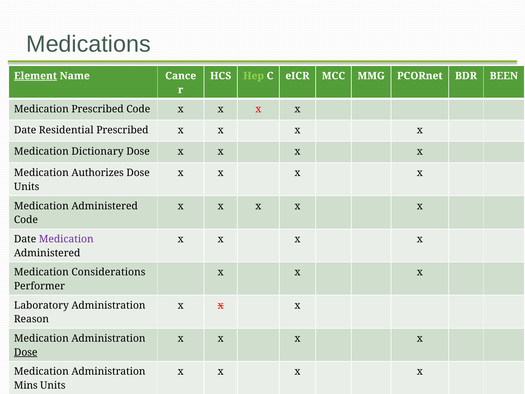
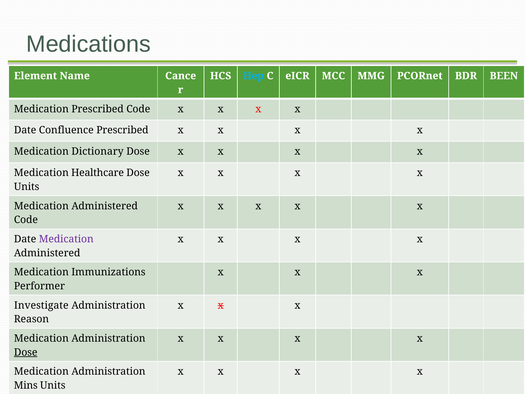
Element underline: present -> none (35, 76)
Hep colour: light green -> light blue (254, 76)
Residential: Residential -> Confluence (66, 130)
Authorizes: Authorizes -> Healthcare (98, 173)
Considerations: Considerations -> Immunizations (108, 272)
Laboratory: Laboratory -> Investigate (41, 305)
